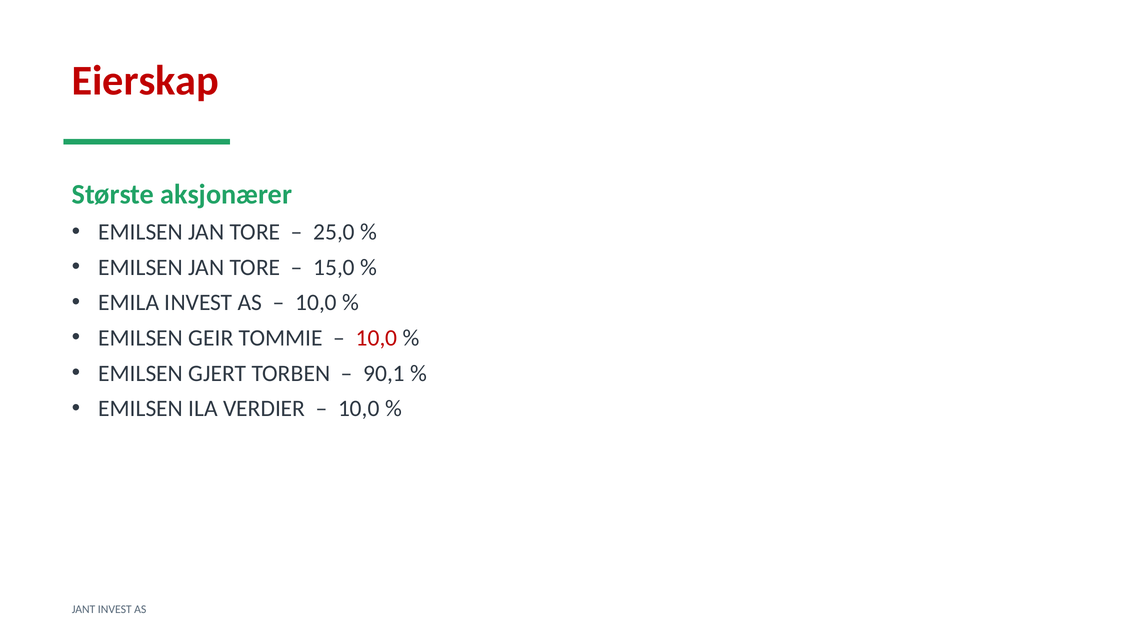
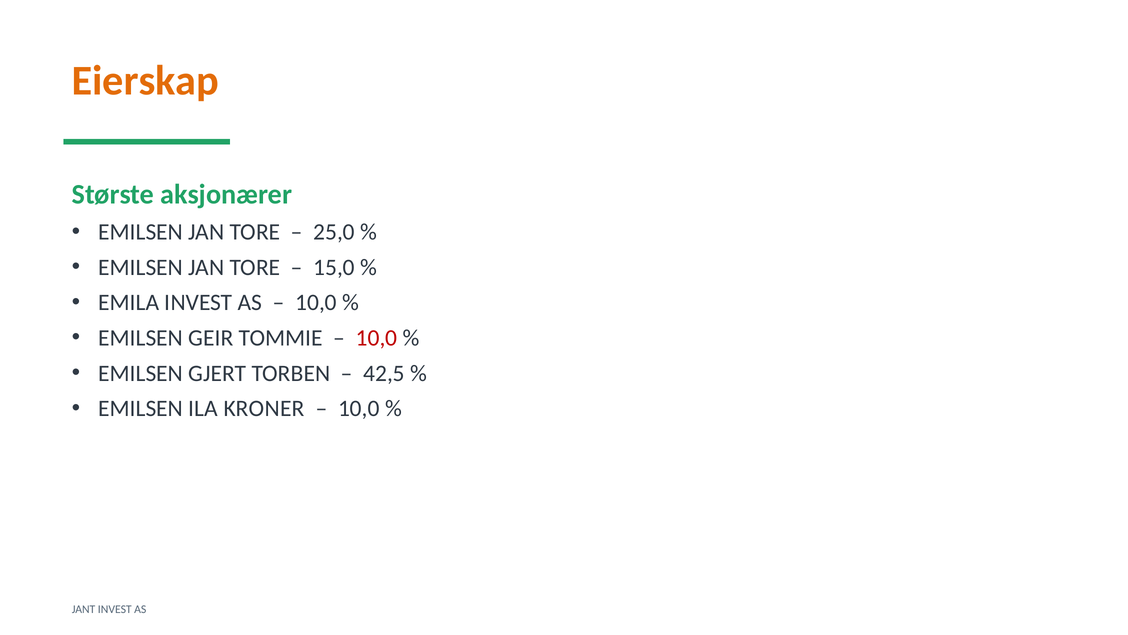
Eierskap colour: red -> orange (145, 81)
90,1: 90,1 -> 42,5 (384, 373)
VERDIER: VERDIER -> KRONER (264, 408)
